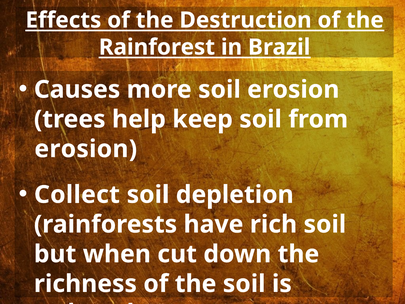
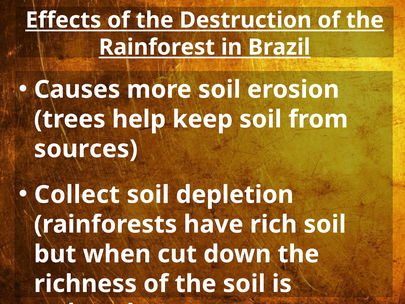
erosion: erosion -> sources (86, 149)
